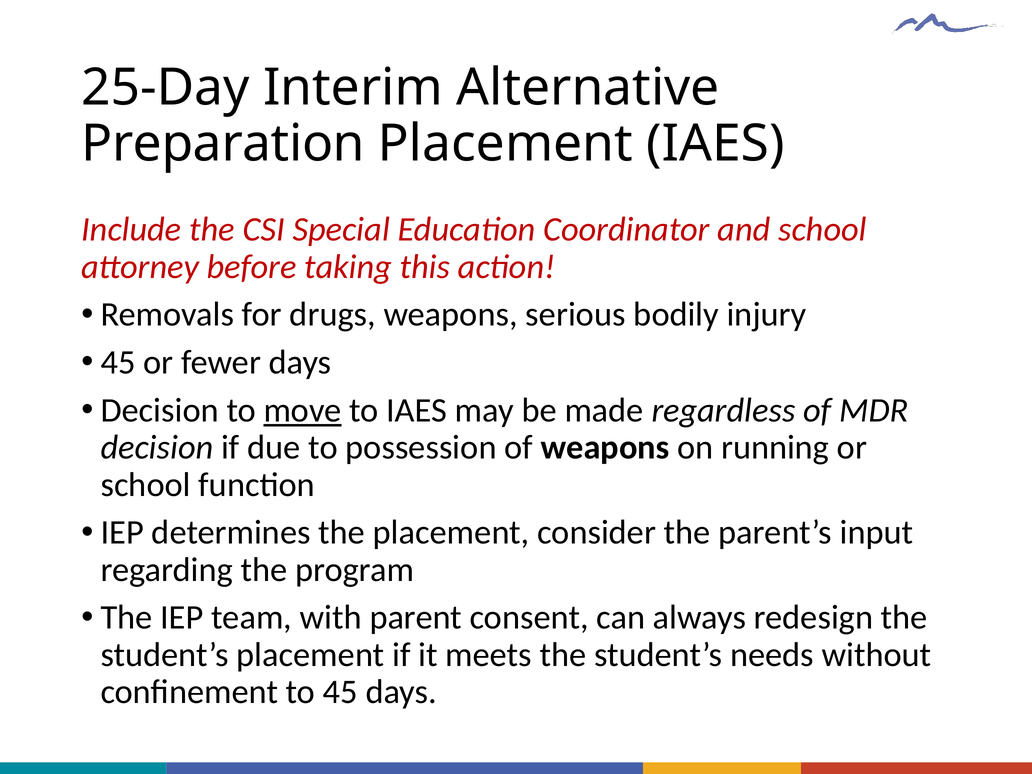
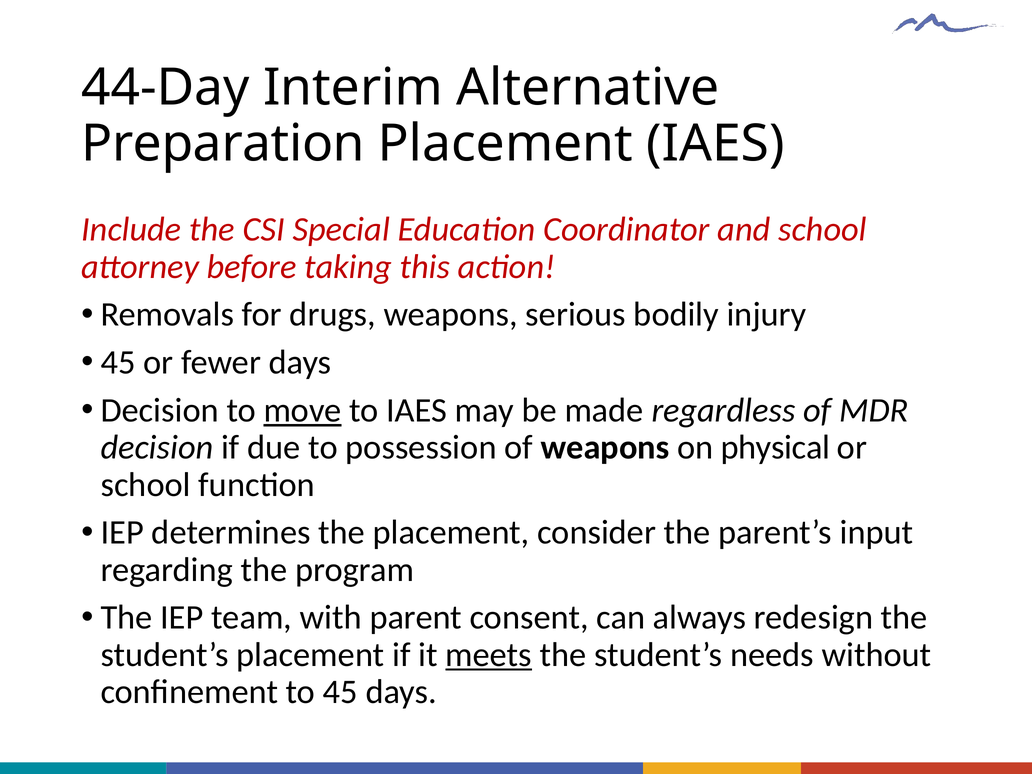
25-Day: 25-Day -> 44-Day (165, 88)
running: running -> physical (775, 448)
meets underline: none -> present (489, 655)
